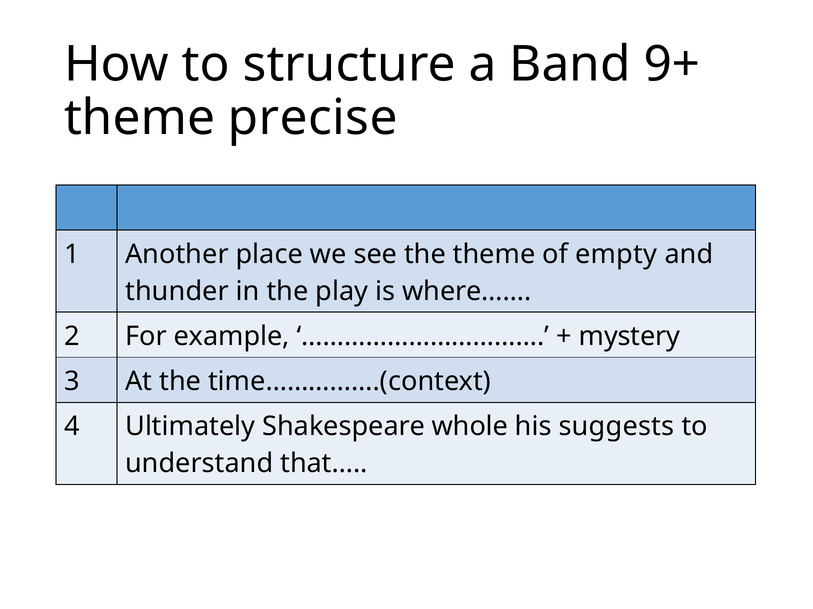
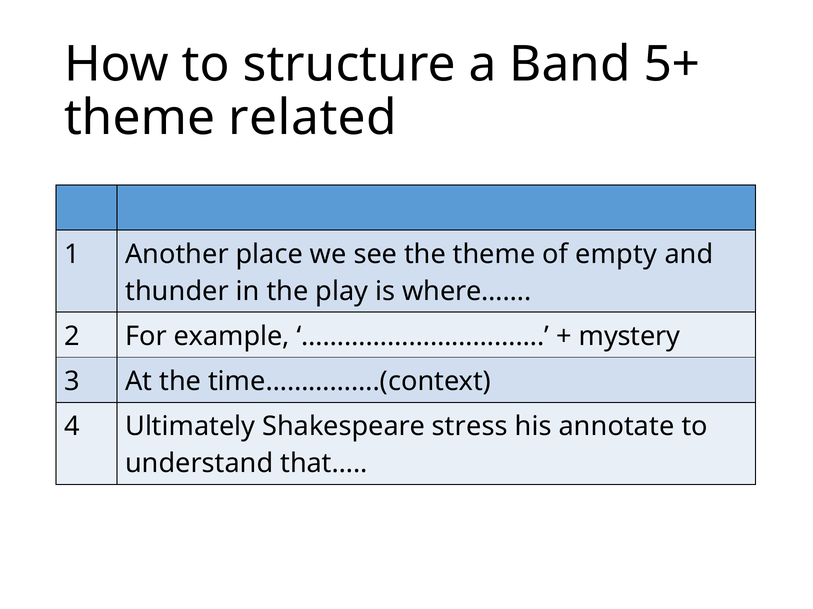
9+: 9+ -> 5+ (672, 64)
precise: precise -> related (313, 118)
whole: whole -> stress (470, 427)
suggests: suggests -> annotate (617, 427)
